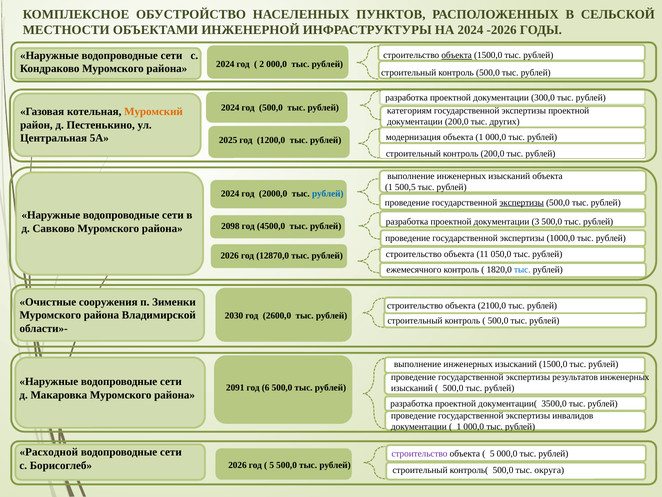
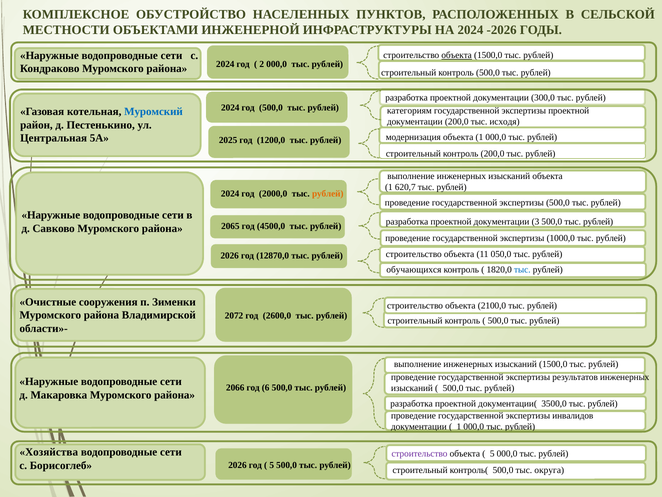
Муромский colour: orange -> blue (153, 112)
других: других -> исходя (505, 122)
500,5: 500,5 -> 620,7 (405, 187)
рублей colour: blue -> orange (328, 194)
экспертизы underline: present -> none (522, 202)
2098: 2098 -> 2065 (230, 226)
ежемесячного: ежемесячного -> обучающихся (414, 269)
2030: 2030 -> 2072 (234, 316)
2091: 2091 -> 2066 (235, 387)
Расходной: Расходной -> Хозяйства (49, 452)
